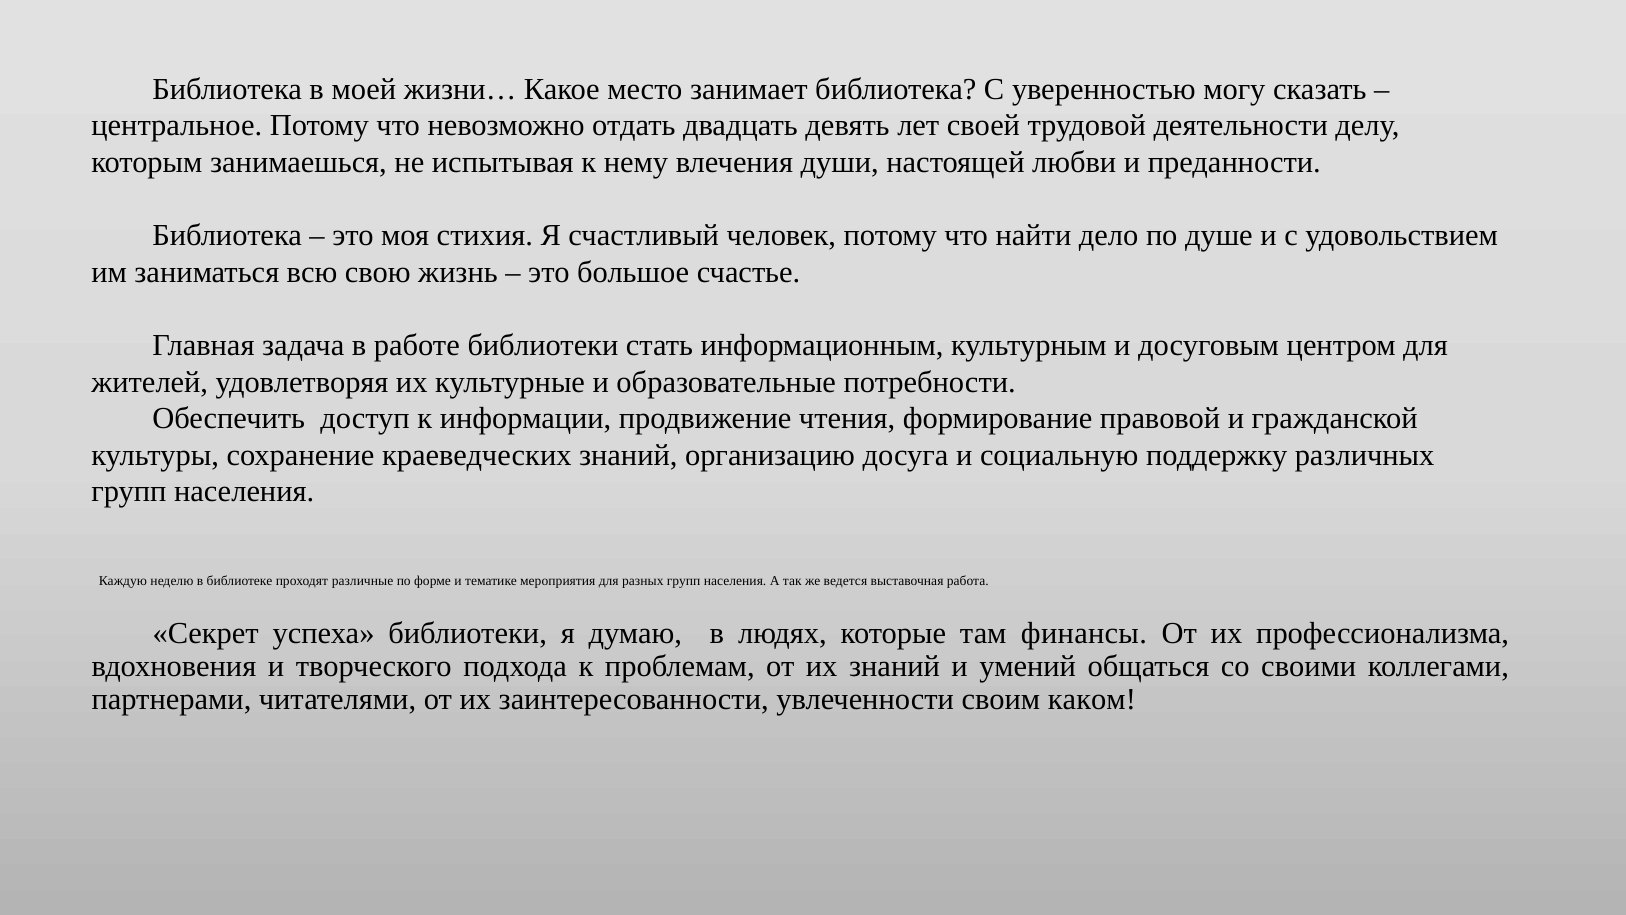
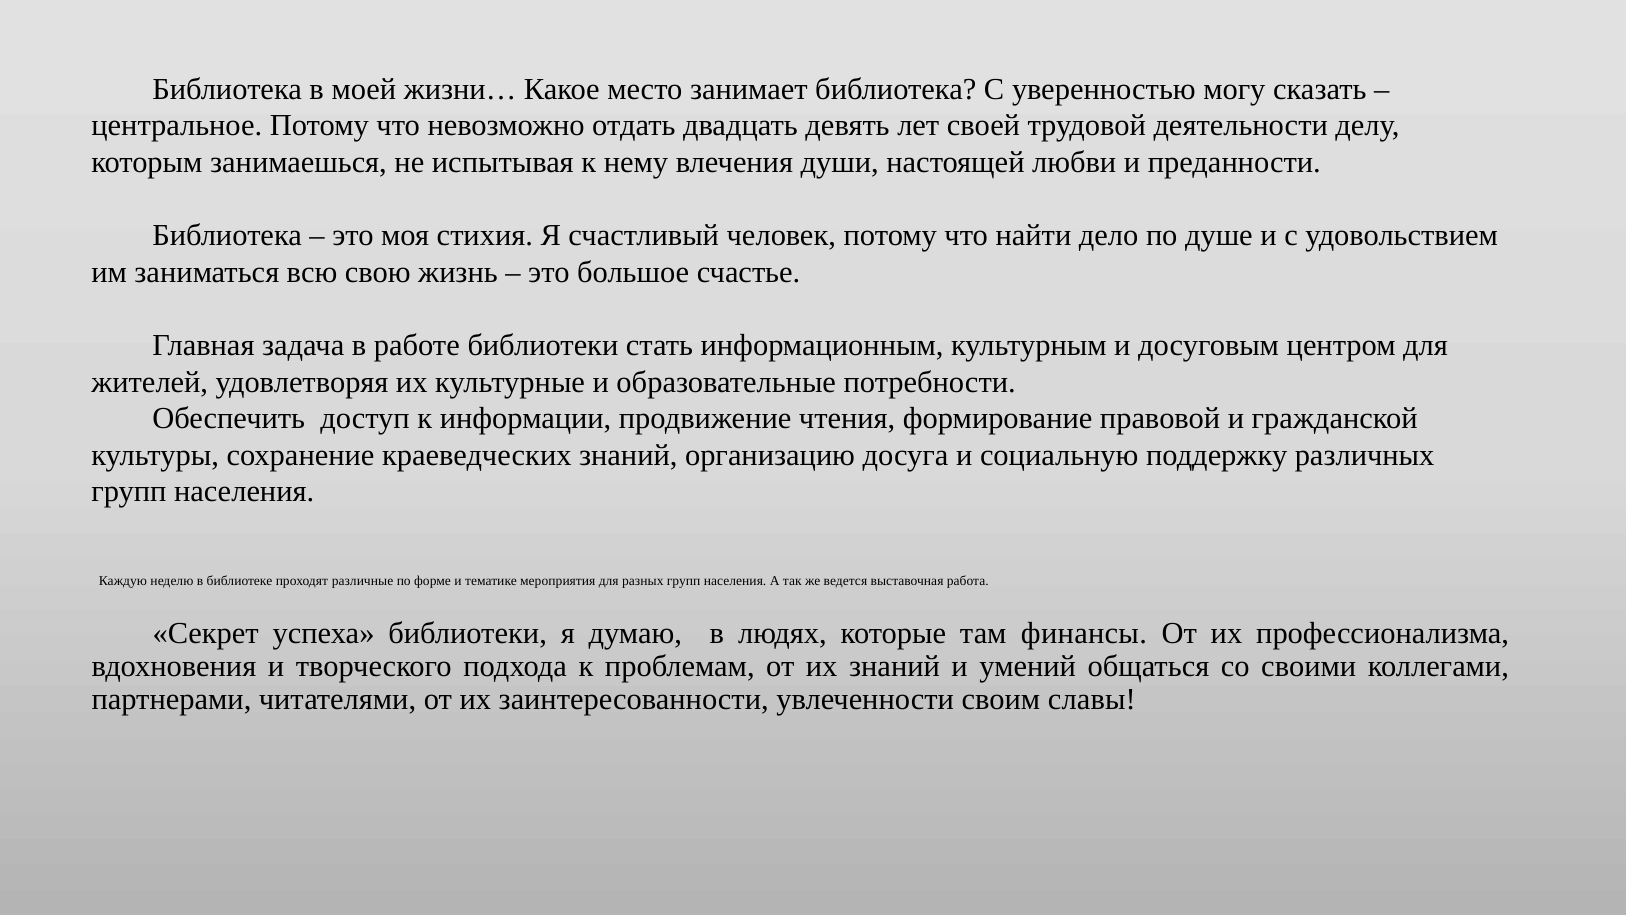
каком: каком -> славы (1092, 699)
